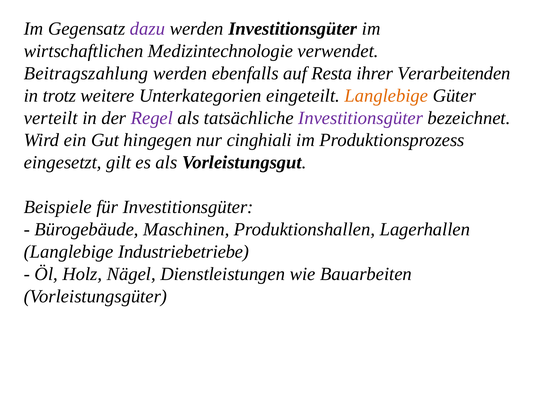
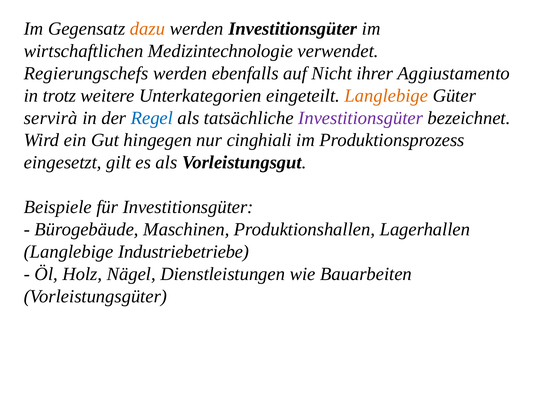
dazu colour: purple -> orange (147, 29)
Beitragszahlung: Beitragszahlung -> Regierungschefs (86, 73)
Resta: Resta -> Nicht (332, 73)
Verarbeitenden: Verarbeitenden -> Aggiustamento (454, 73)
verteilt: verteilt -> servirà (51, 118)
Regel colour: purple -> blue (152, 118)
